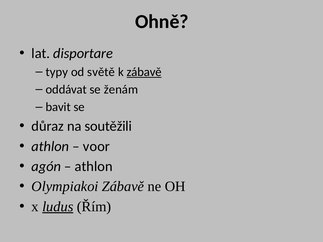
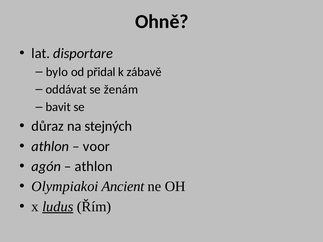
typy: typy -> bylo (57, 72)
světě: světě -> přidal (101, 72)
zábavě underline: present -> none (144, 72)
soutěžili: soutěžili -> stejných (108, 126)
Olympiakoi Zábavě: Zábavě -> Ancient (123, 187)
